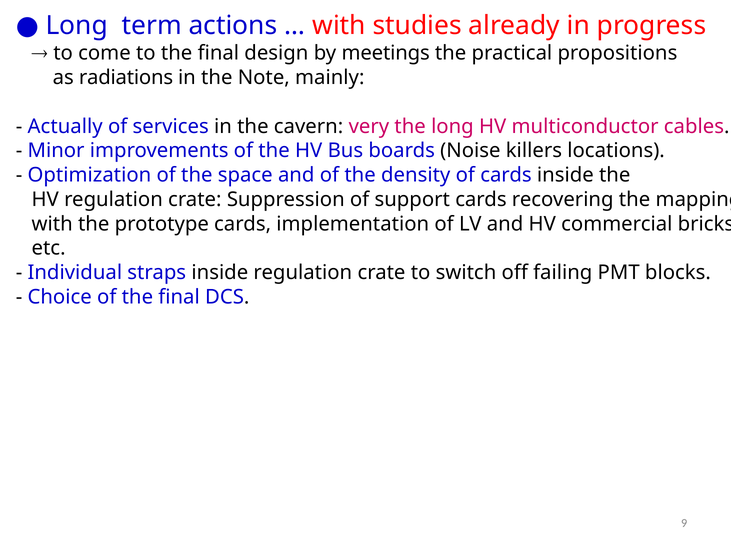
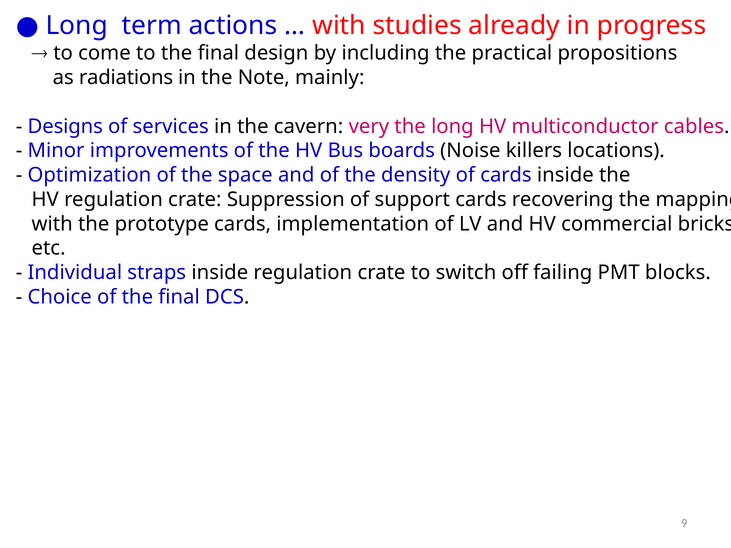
meetings: meetings -> including (386, 53)
Actually: Actually -> Designs (65, 126)
